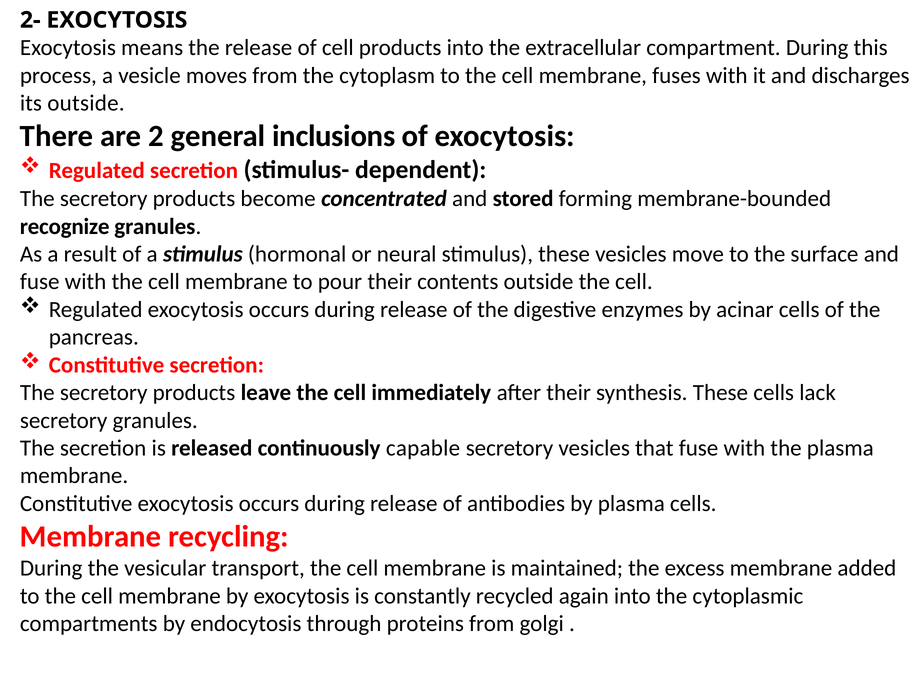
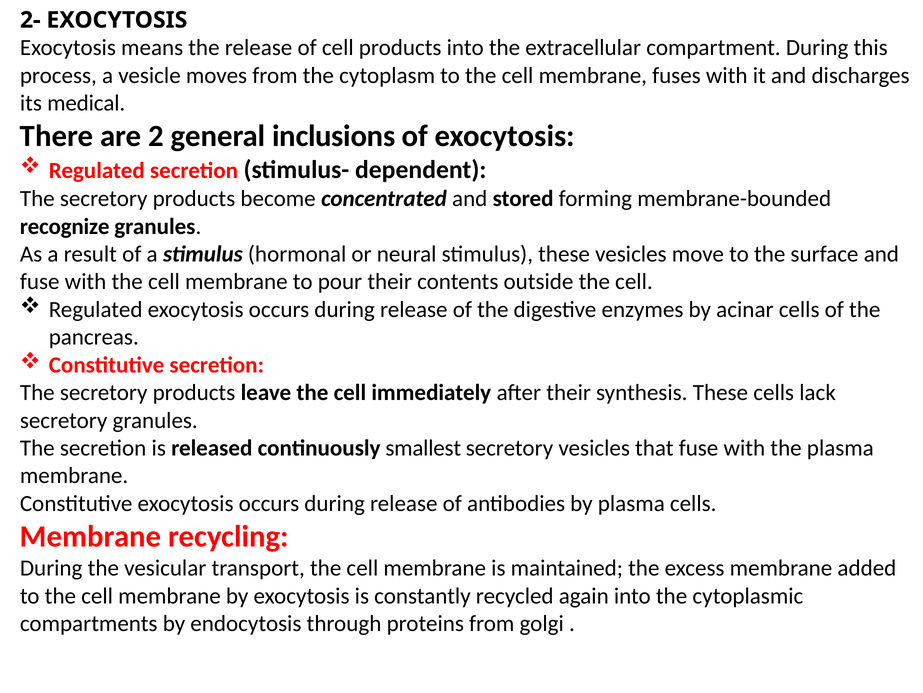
its outside: outside -> medical (86, 103)
capable: capable -> smallest (423, 448)
